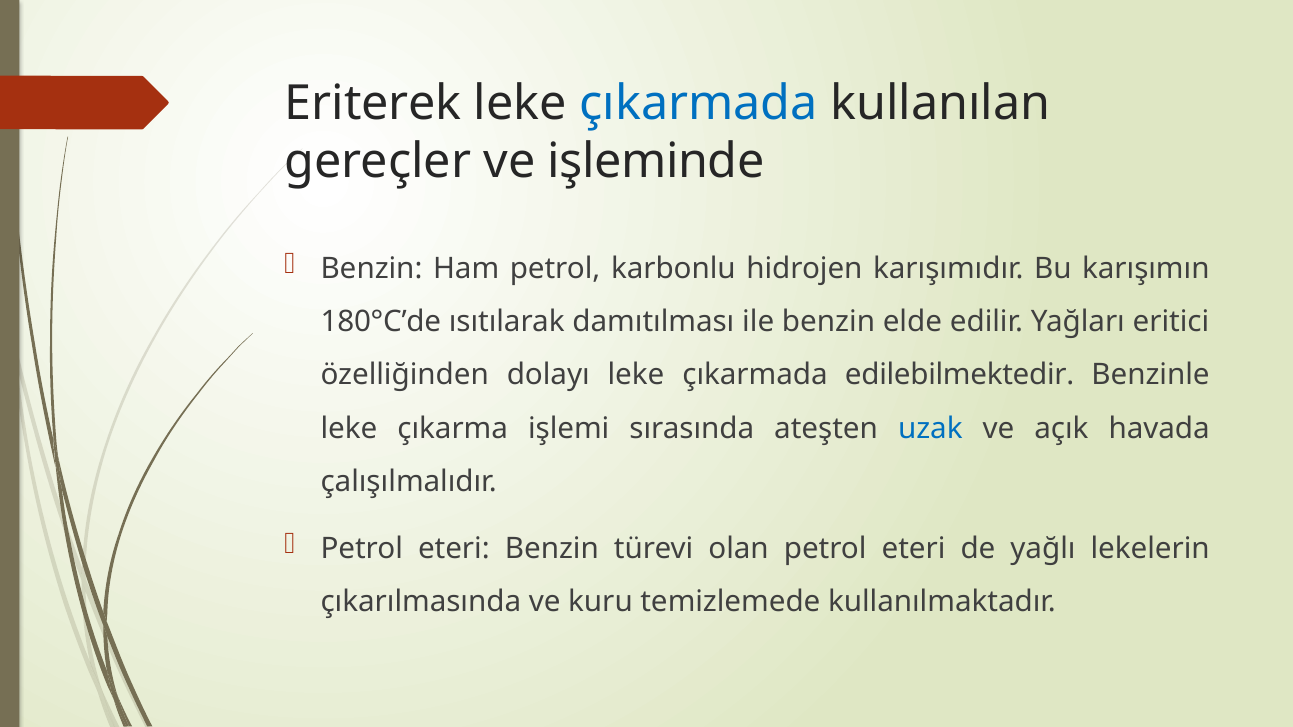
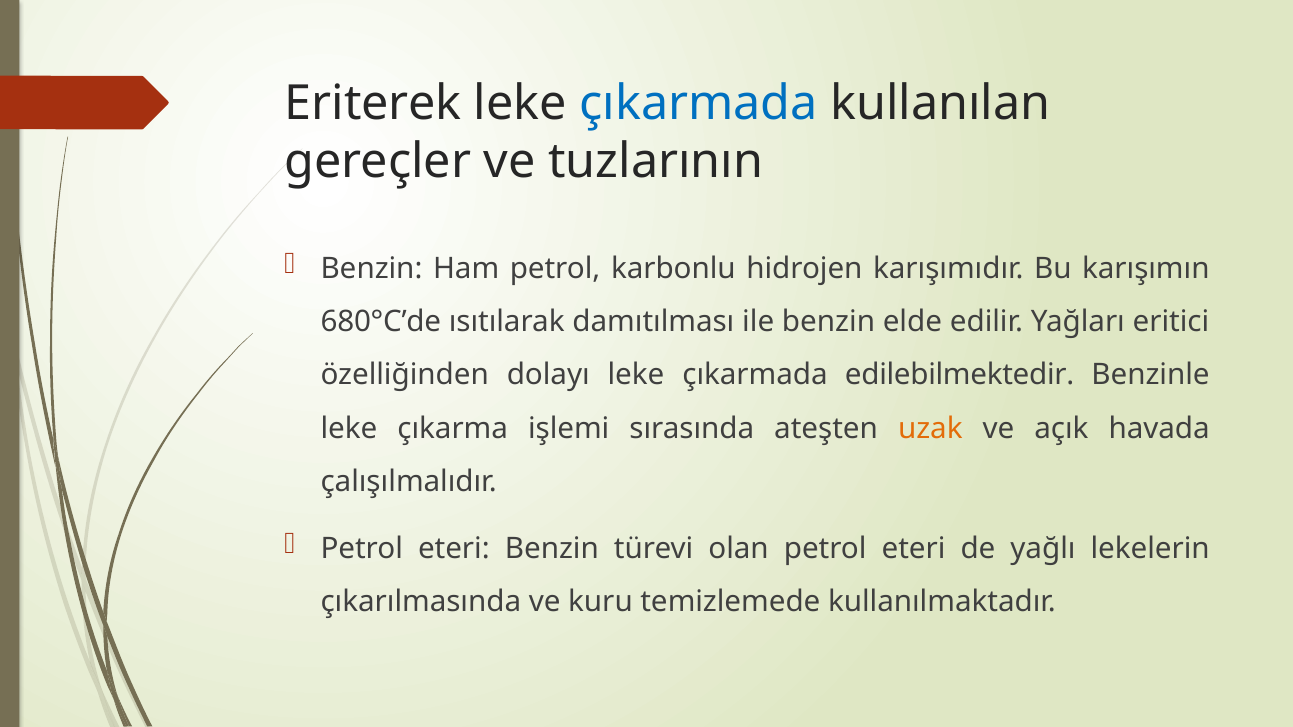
işleminde: işleminde -> tuzlarının (656, 162)
180°C’de: 180°C’de -> 680°C’de (381, 322)
uzak colour: blue -> orange (930, 429)
